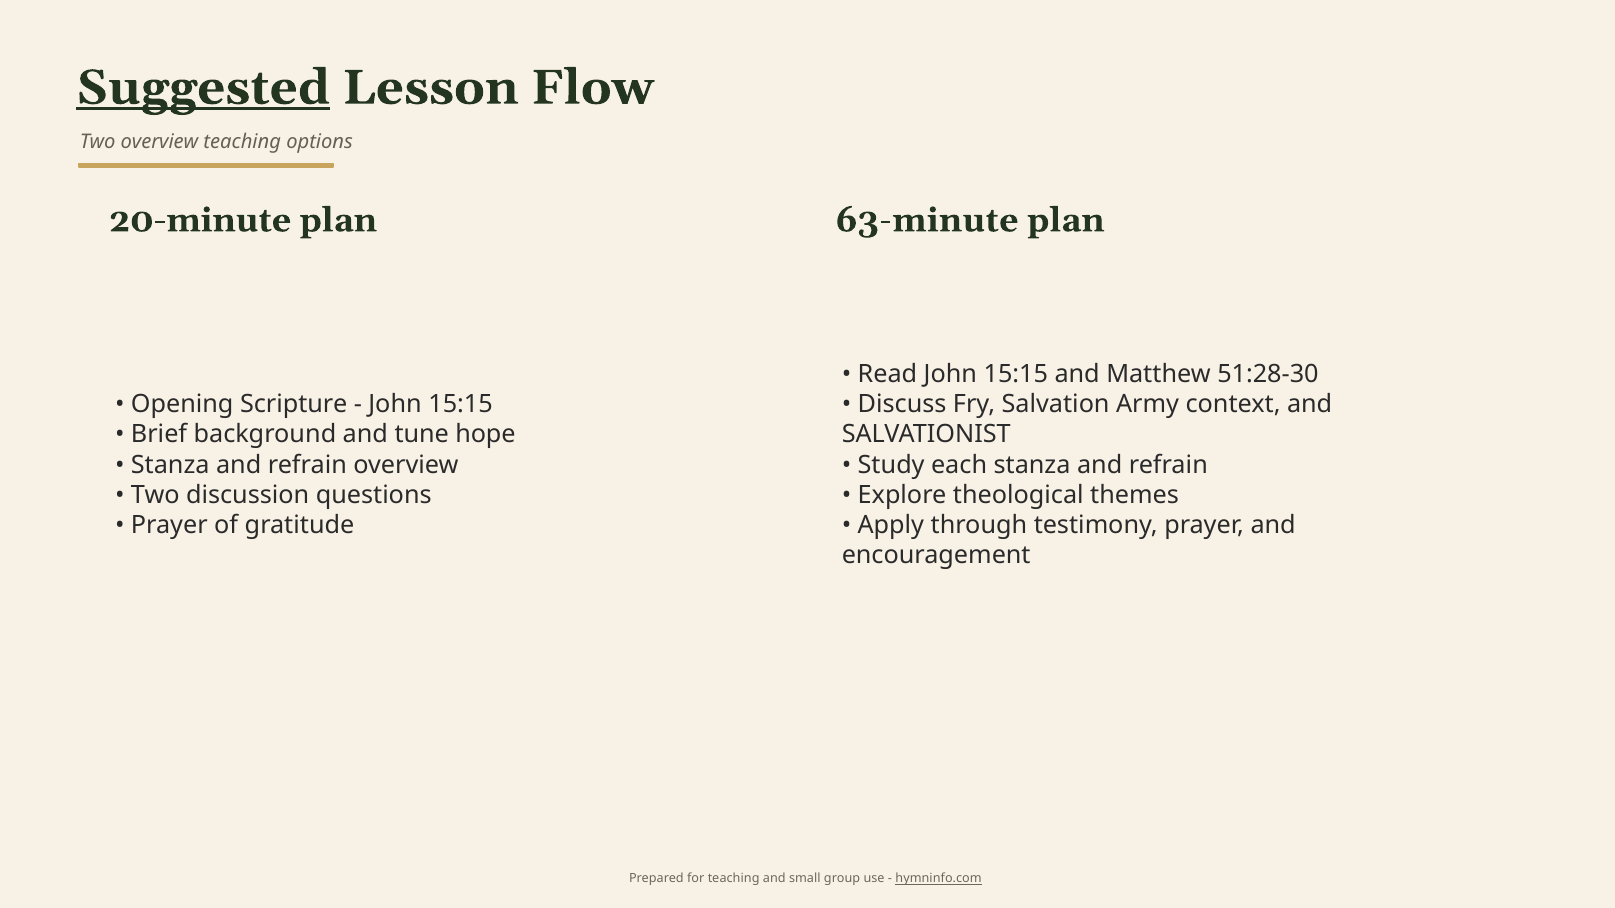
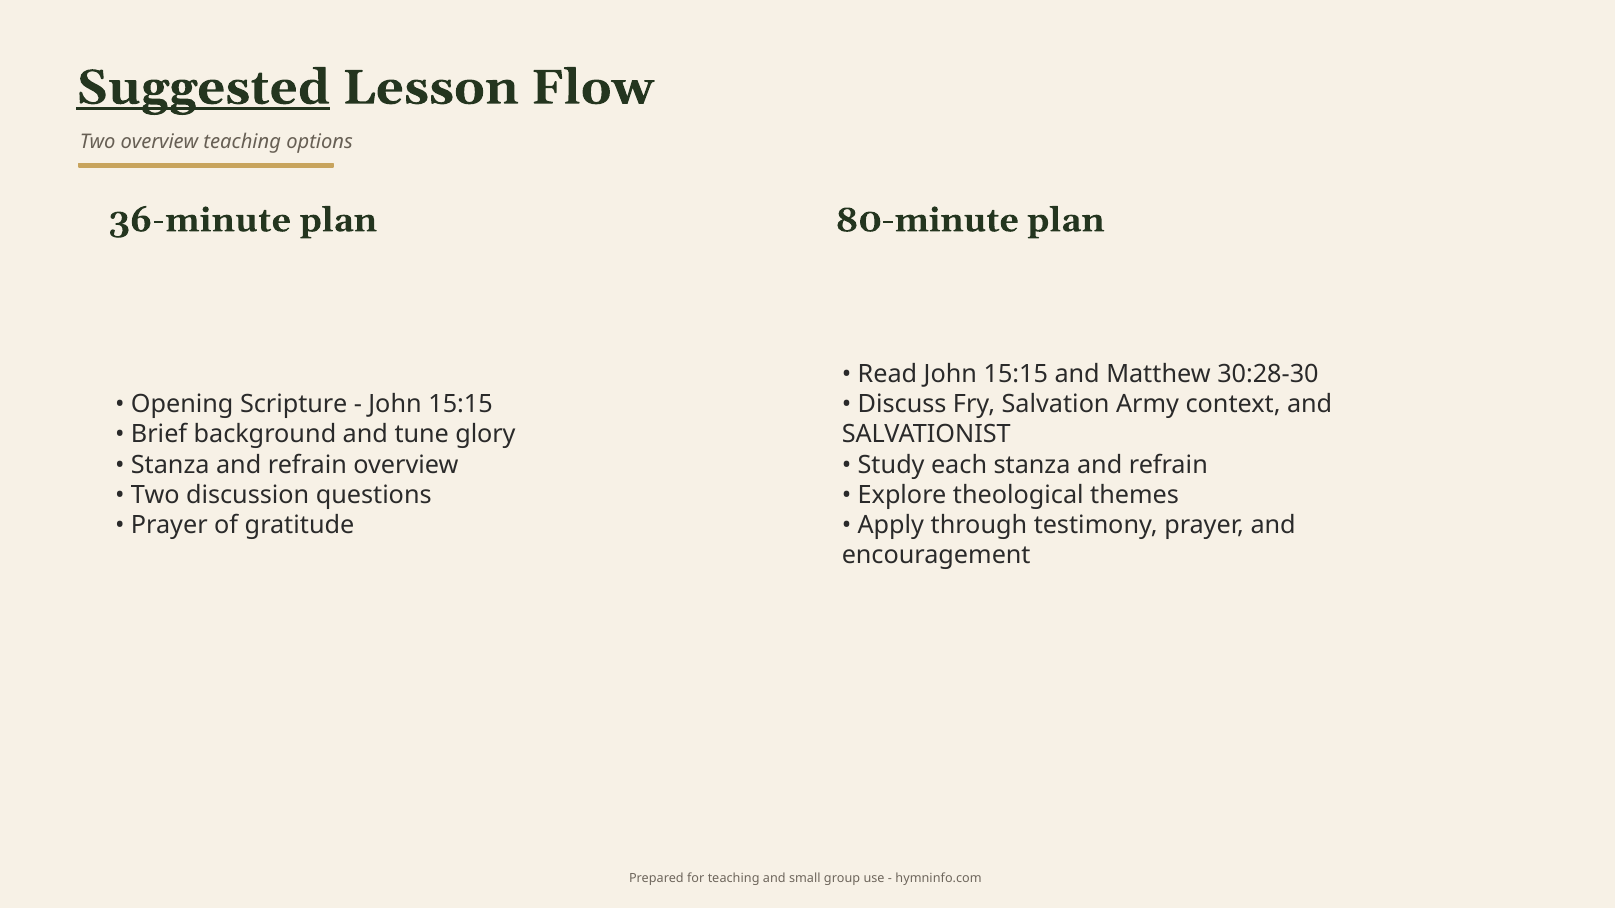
20-minute: 20-minute -> 36-minute (200, 220)
63-minute: 63-minute -> 80-minute (927, 220)
51:28-30: 51:28-30 -> 30:28-30 (1268, 374)
hope: hope -> glory (485, 435)
hymninfo.com underline: present -> none (939, 879)
